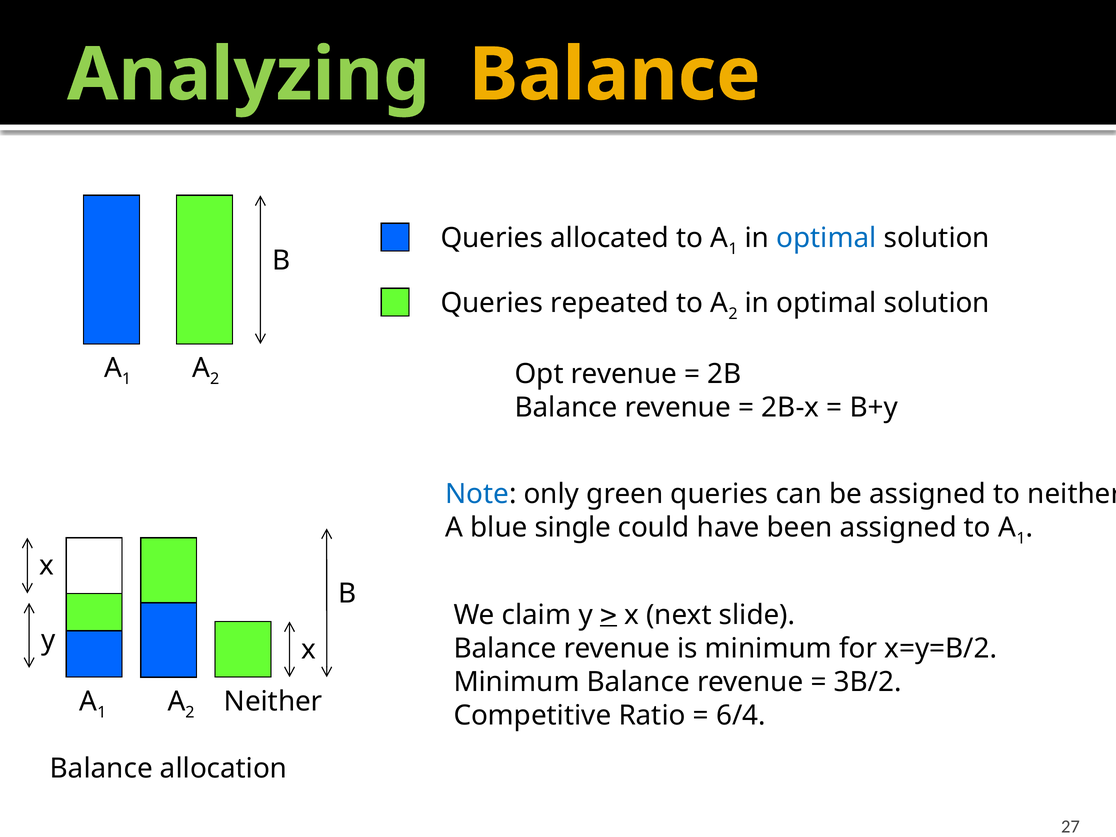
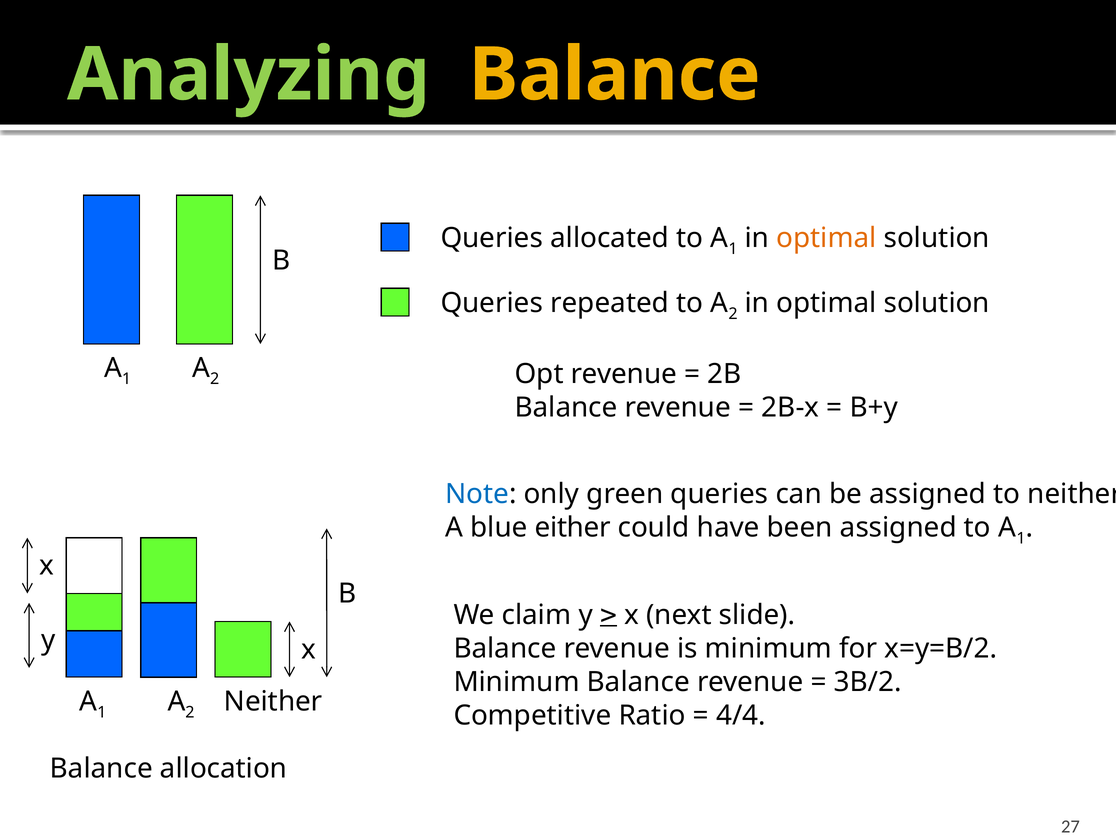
optimal colour: blue -> orange (826, 238)
single: single -> either (573, 527)
6/4: 6/4 -> 4/4 (741, 716)
